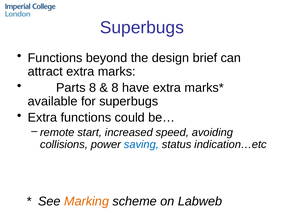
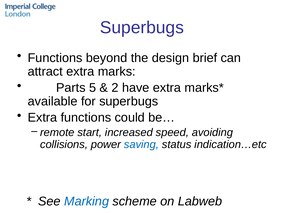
Parts 8: 8 -> 5 (93, 88)
8: 8 -> 2 (115, 88)
Marking colour: orange -> blue (87, 201)
